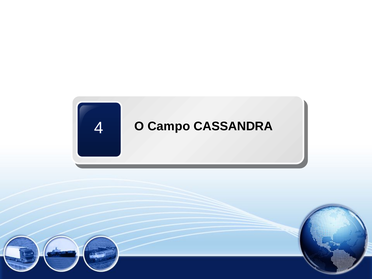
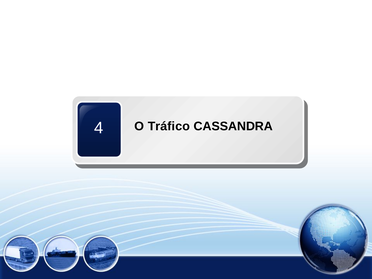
Campo: Campo -> Tráfico (169, 126)
